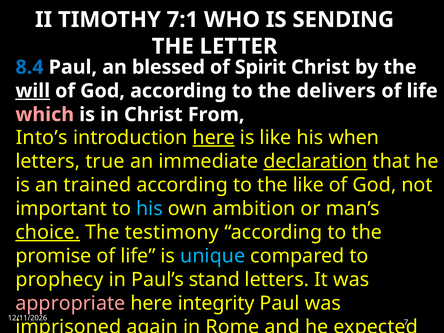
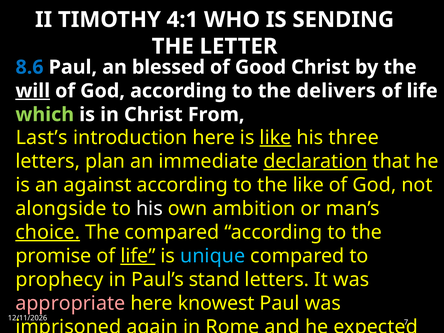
7:1: 7:1 -> 4:1 (182, 20)
8.4: 8.4 -> 8.6 (30, 67)
Spirit: Spirit -> Good (261, 67)
which colour: pink -> light green (45, 115)
Into’s: Into’s -> Last’s (42, 138)
here underline: present -> none (214, 138)
like underline: none -> present (276, 138)
when: when -> three (354, 138)
true: true -> plan (105, 161)
trained: trained -> against (98, 185)
important: important -> alongside (61, 209)
his colour: light blue -> white (149, 209)
The testimony: testimony -> compared (172, 232)
life underline: none -> present (138, 256)
integrity: integrity -> knowest (216, 303)
